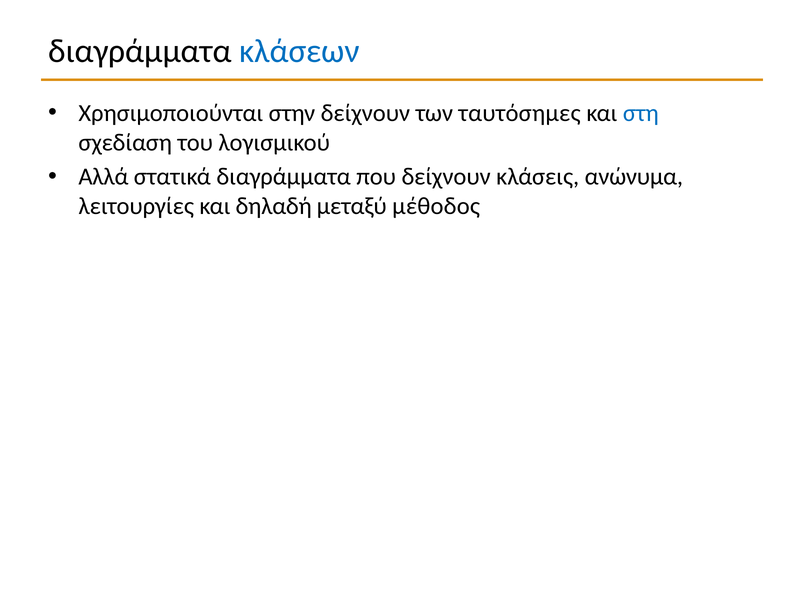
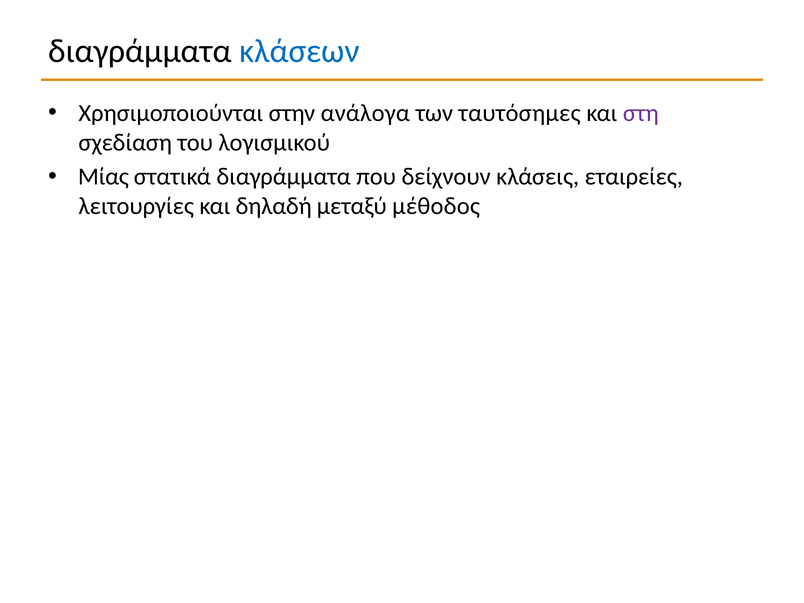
στην δείχνουν: δείχνουν -> ανάλογα (365, 113)
στη colour: blue -> purple (641, 113)
Αλλά: Αλλά -> Μίας (103, 177)
ανώνυμα: ανώνυμα -> εταιρείες (634, 177)
